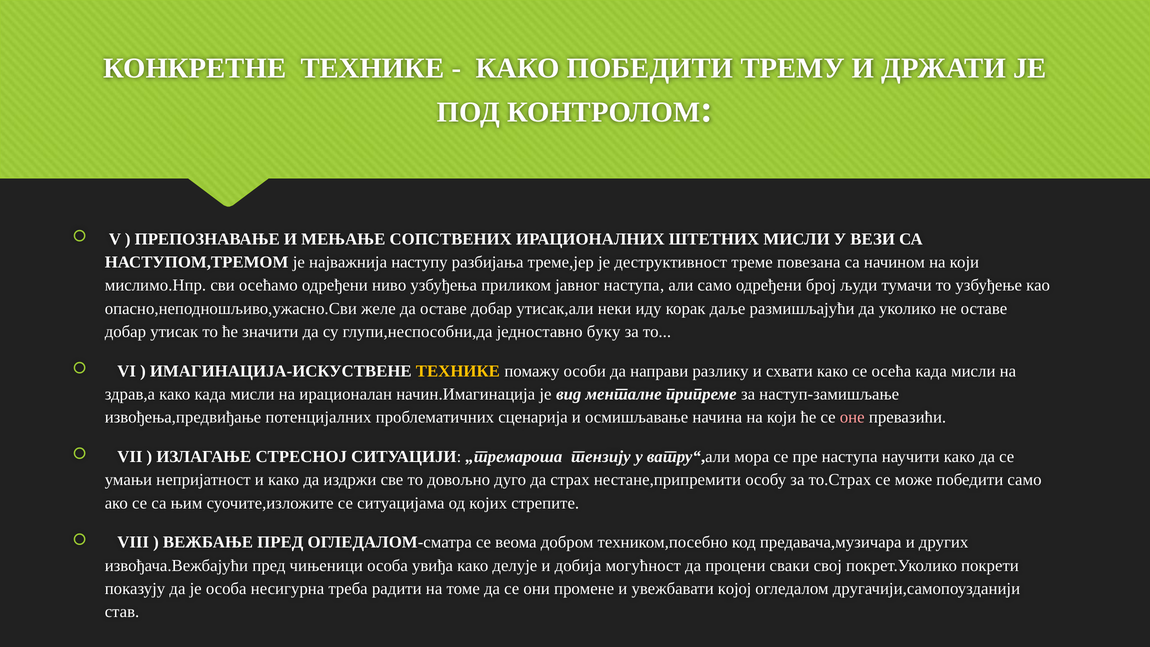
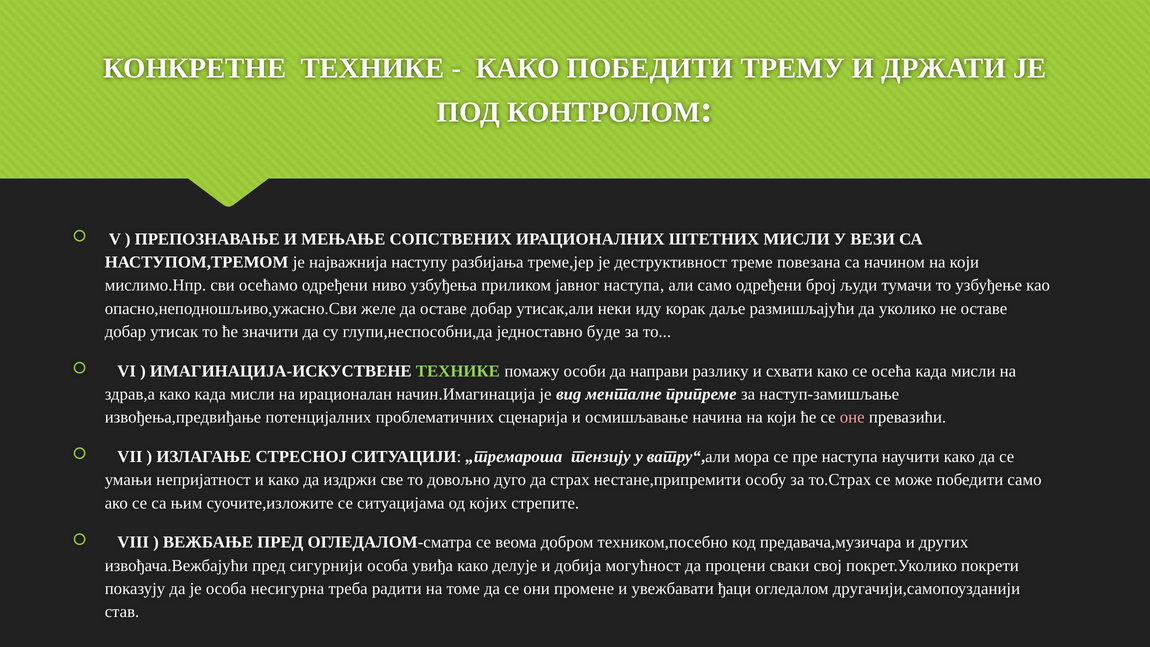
буку: буку -> буде (604, 332)
ТЕХНИКЕ colour: yellow -> light green (458, 371)
чињеници: чињеници -> сигурнији (326, 565)
којој: којој -> ђаци (735, 589)
